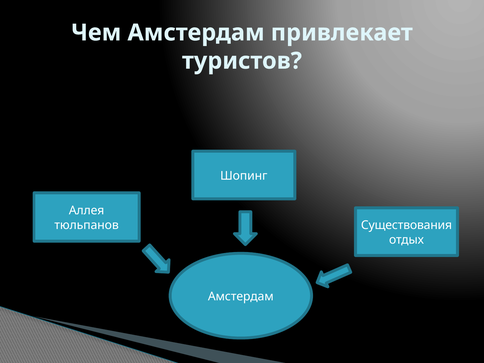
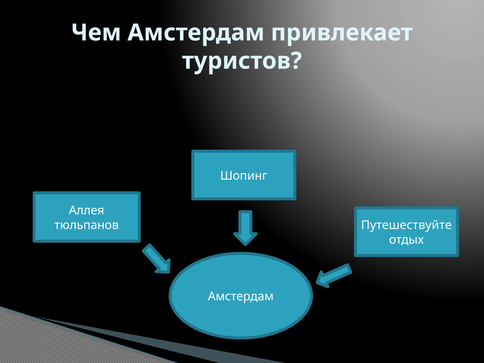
Существования: Существования -> Путешествуйте (406, 225)
